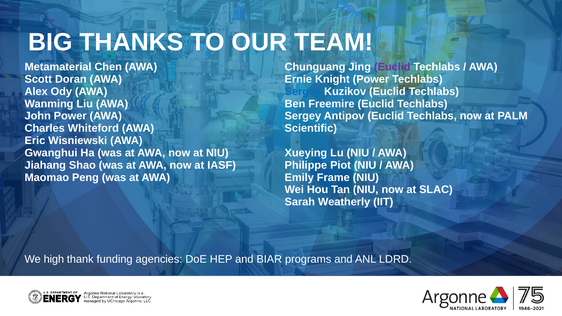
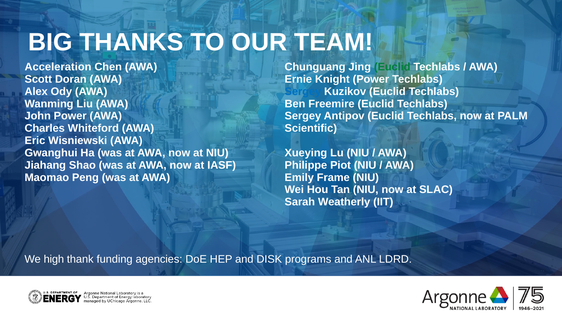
Metamaterial: Metamaterial -> Acceleration (58, 67)
Euclid colour: purple -> green (392, 67)
BIAR: BIAR -> DISK (269, 259)
